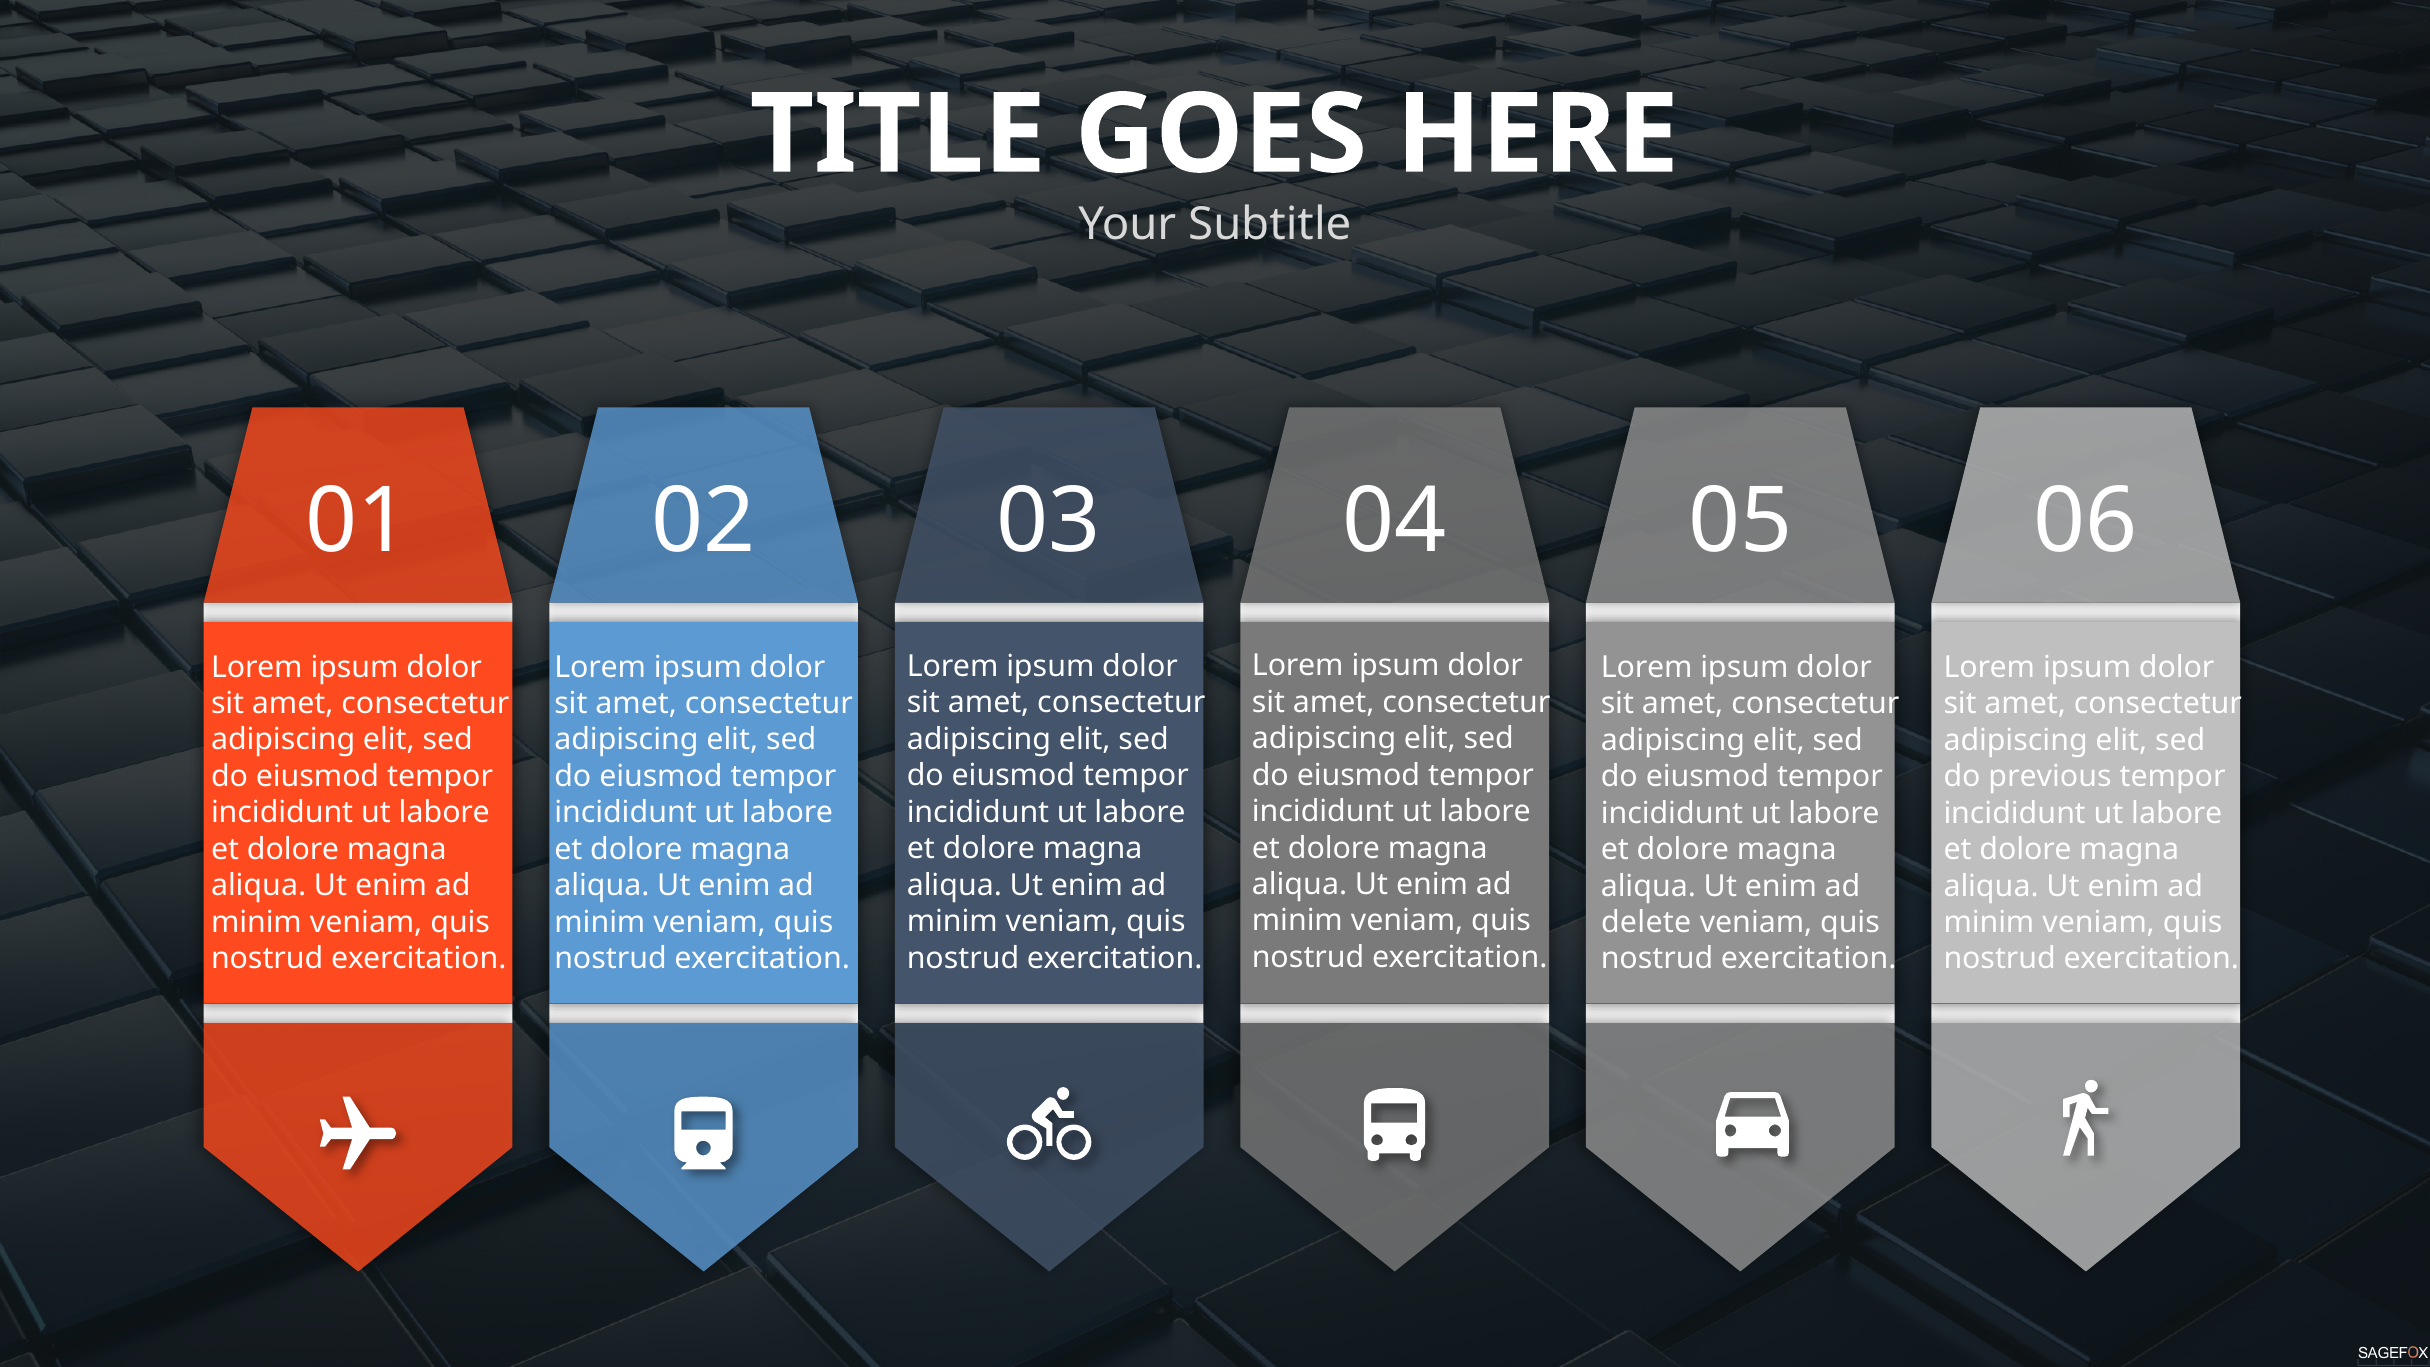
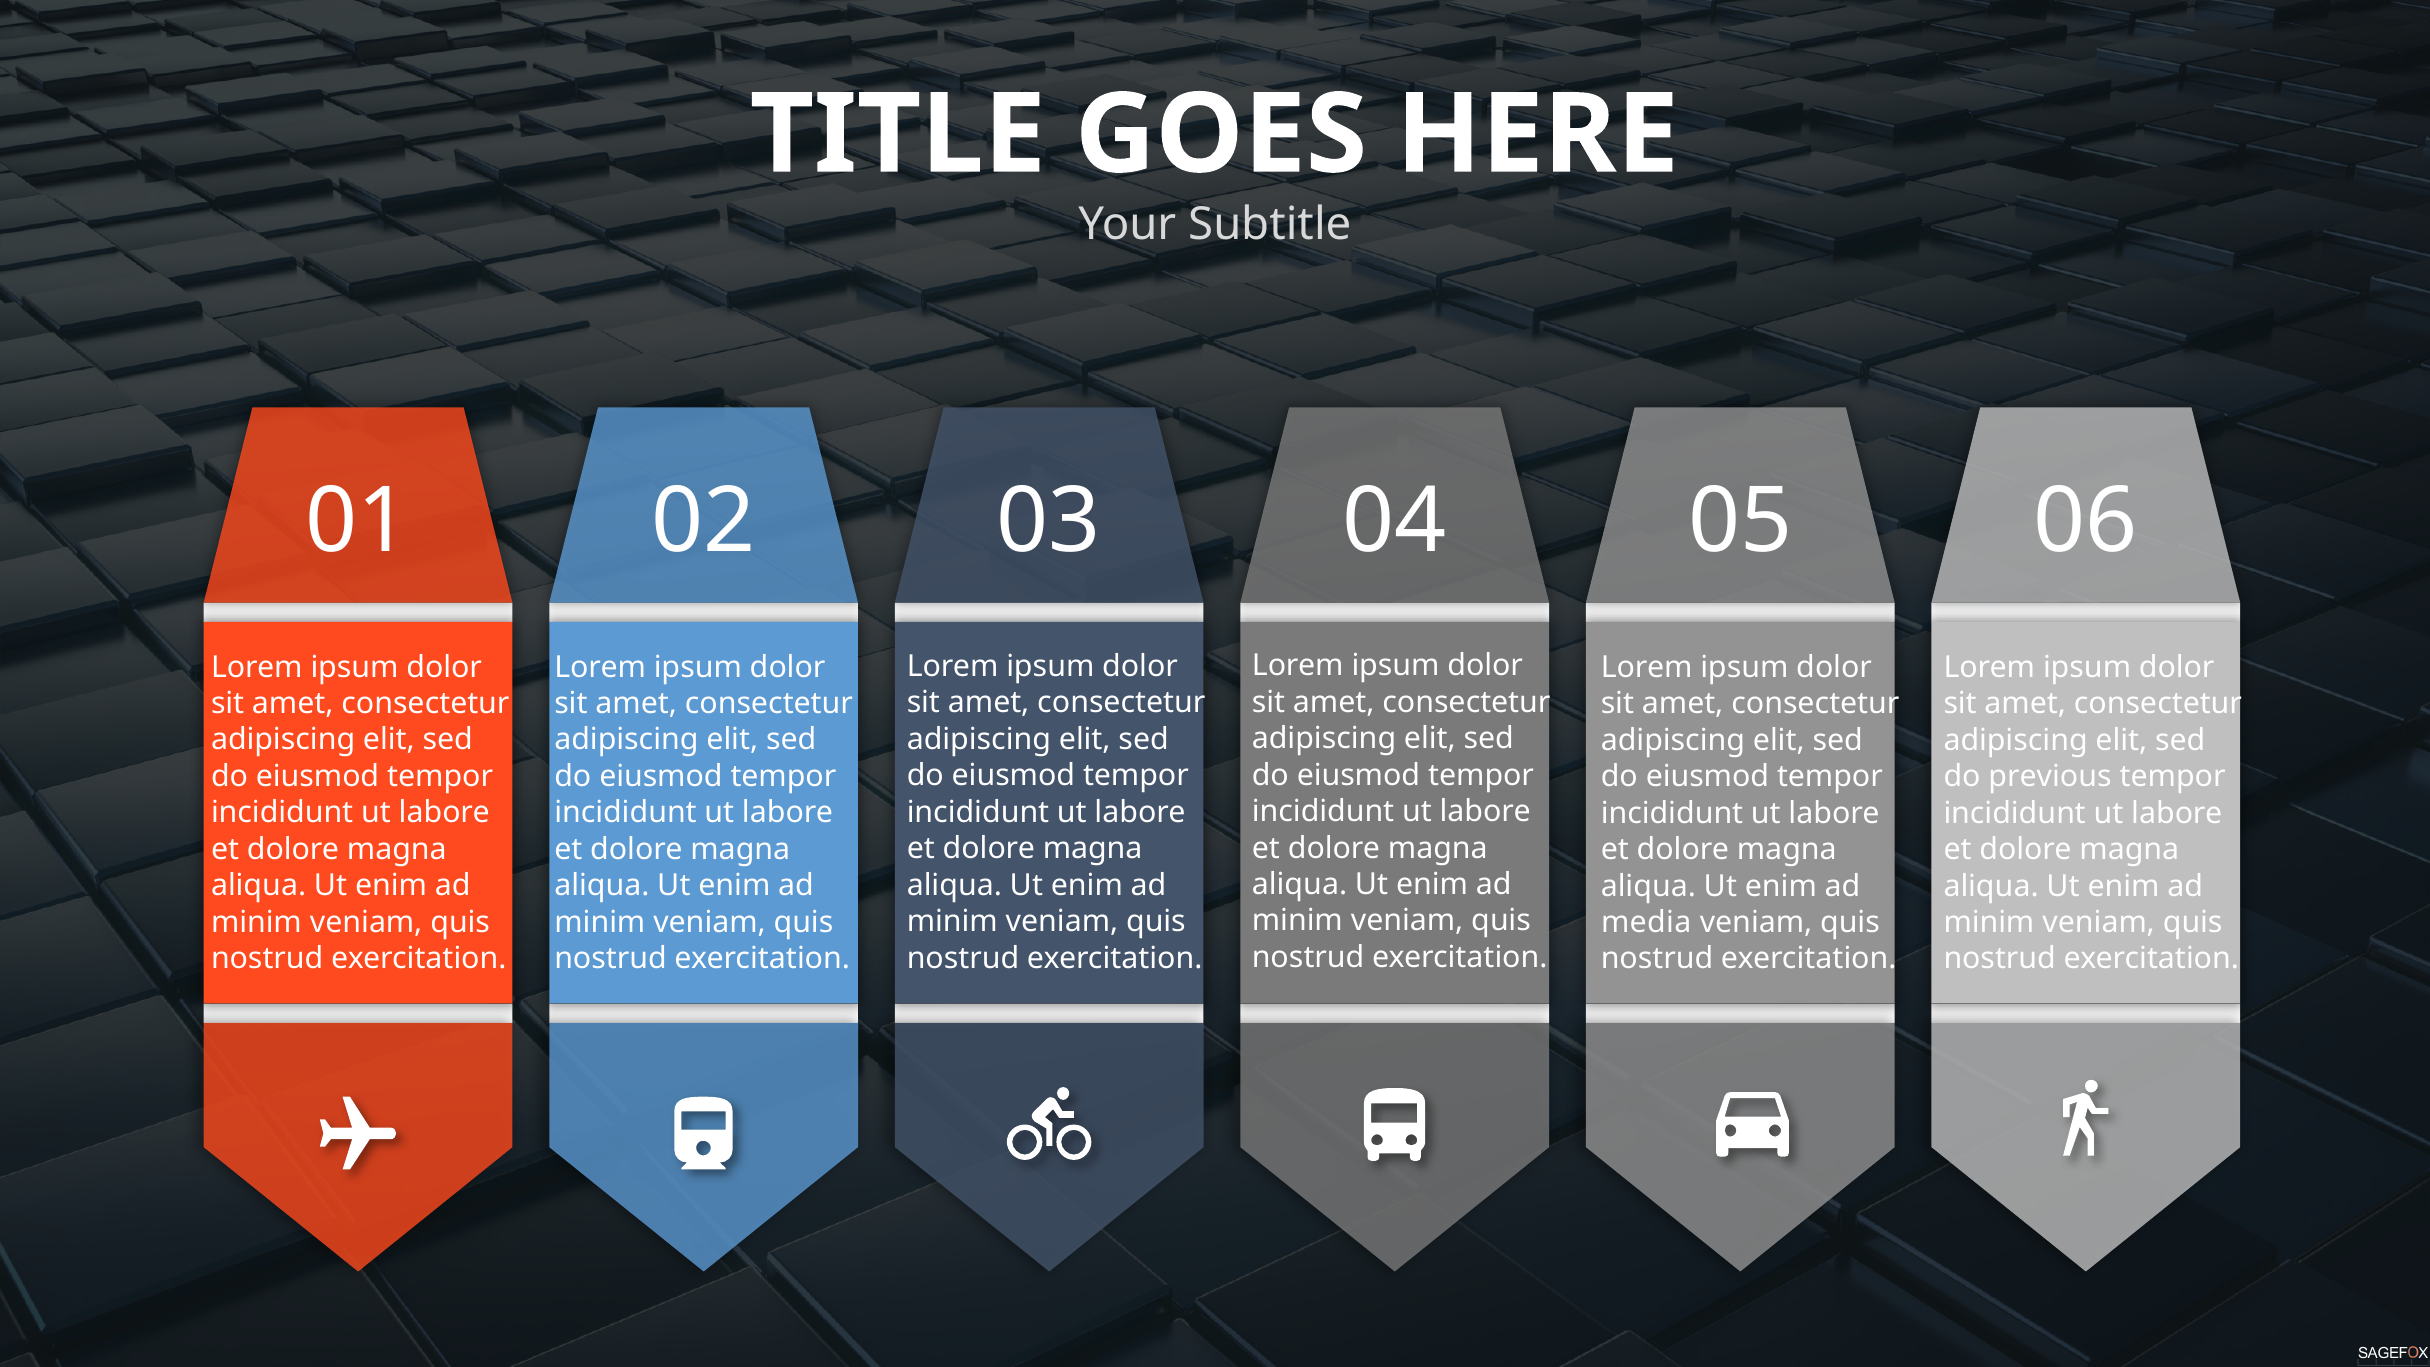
delete: delete -> media (1646, 922)
